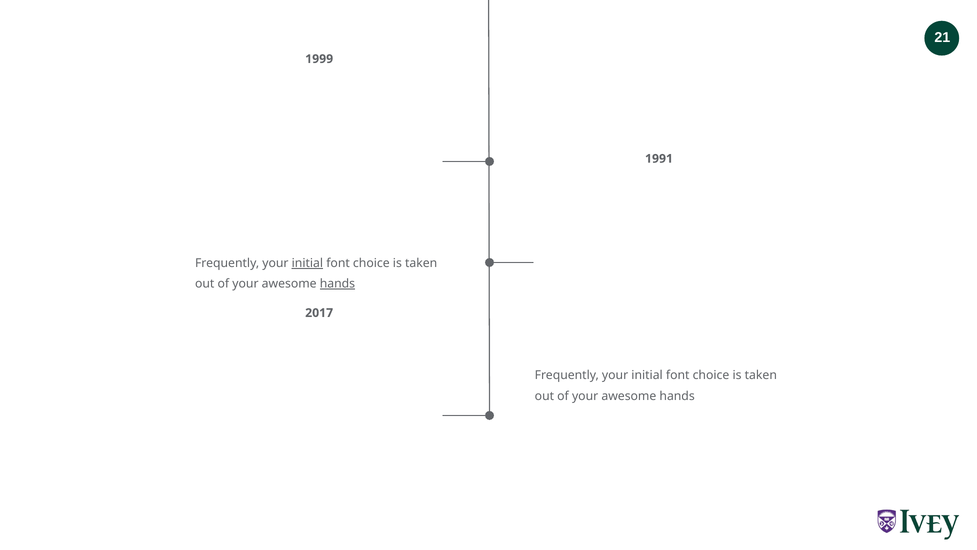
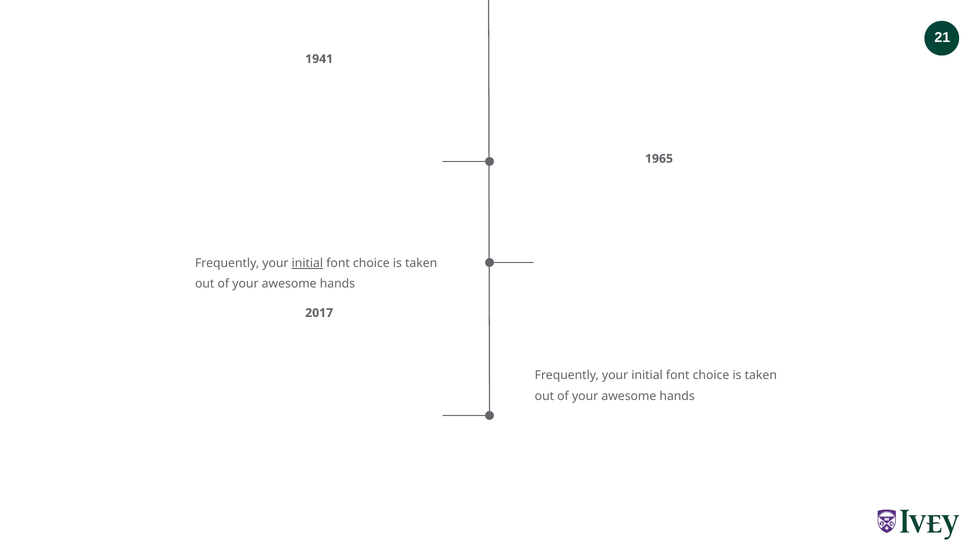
1999: 1999 -> 1941 (319, 59)
1991: 1991 -> 1965 (659, 159)
hands underline: present -> none (337, 284)
